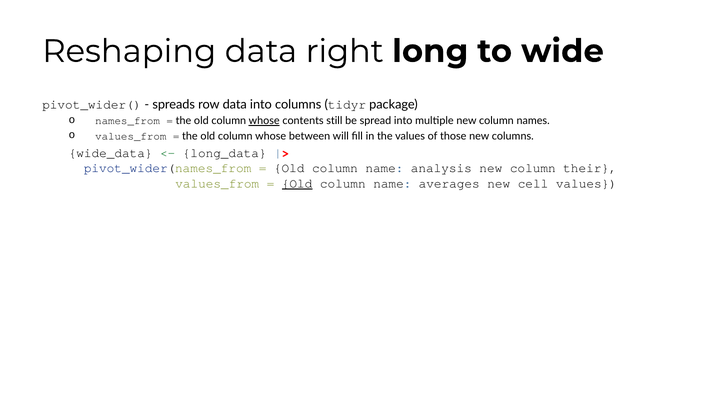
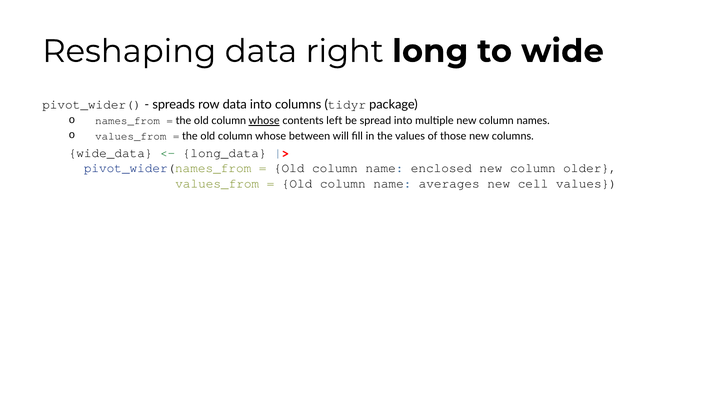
still: still -> left (334, 121)
analysis: analysis -> enclosed (441, 168)
their: their -> older (590, 168)
Old underline: present -> none (297, 183)
